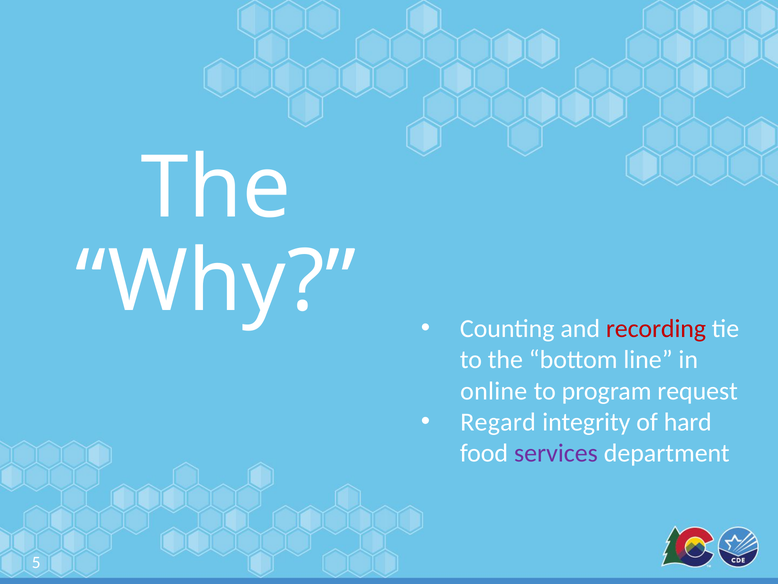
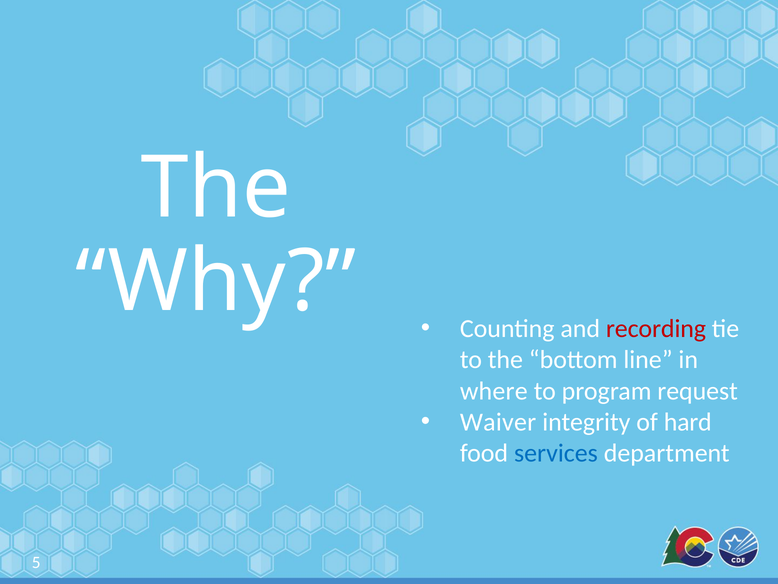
online: online -> where (494, 391)
Regard: Regard -> Waiver (498, 422)
services colour: purple -> blue (556, 453)
